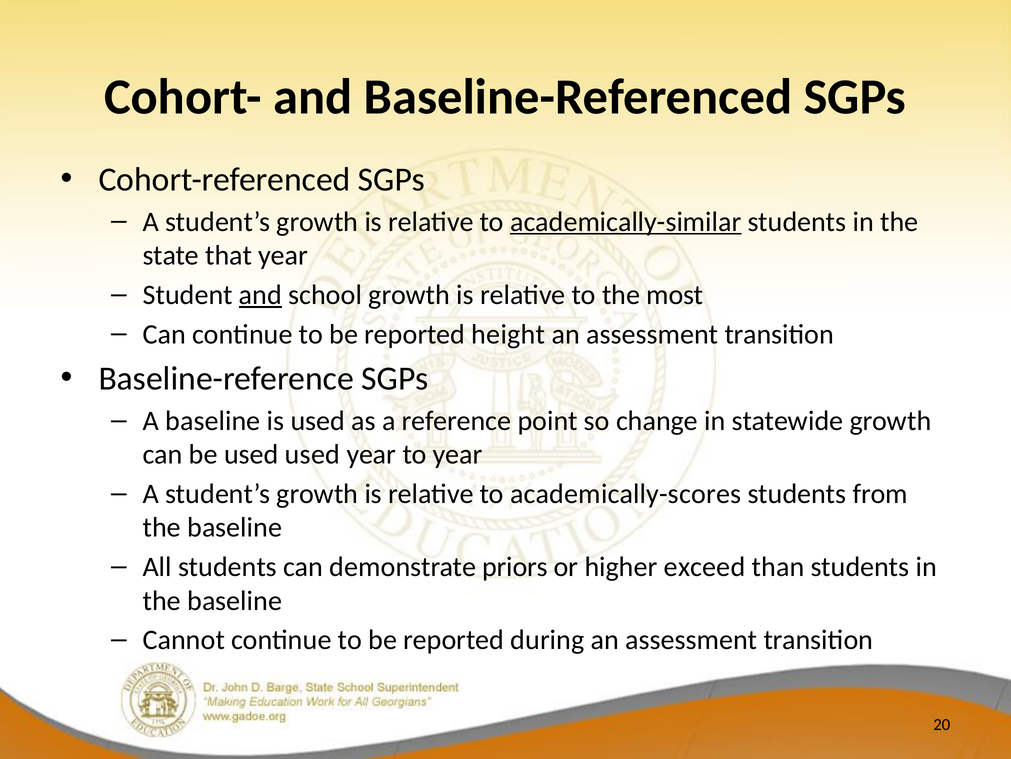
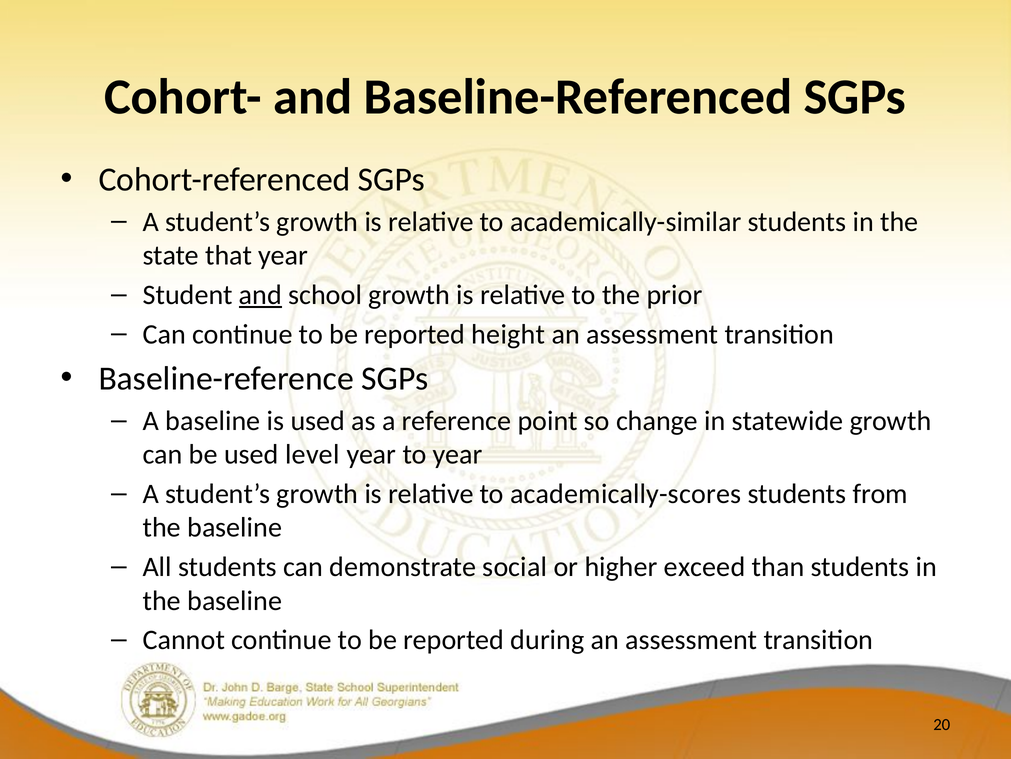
academically-similar underline: present -> none (626, 222)
most: most -> prior (675, 295)
used used: used -> level (312, 454)
priors: priors -> social (515, 567)
